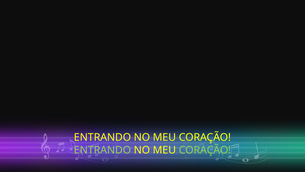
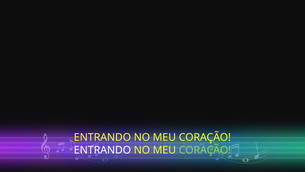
ENTRANDO colour: light green -> white (103, 150)
